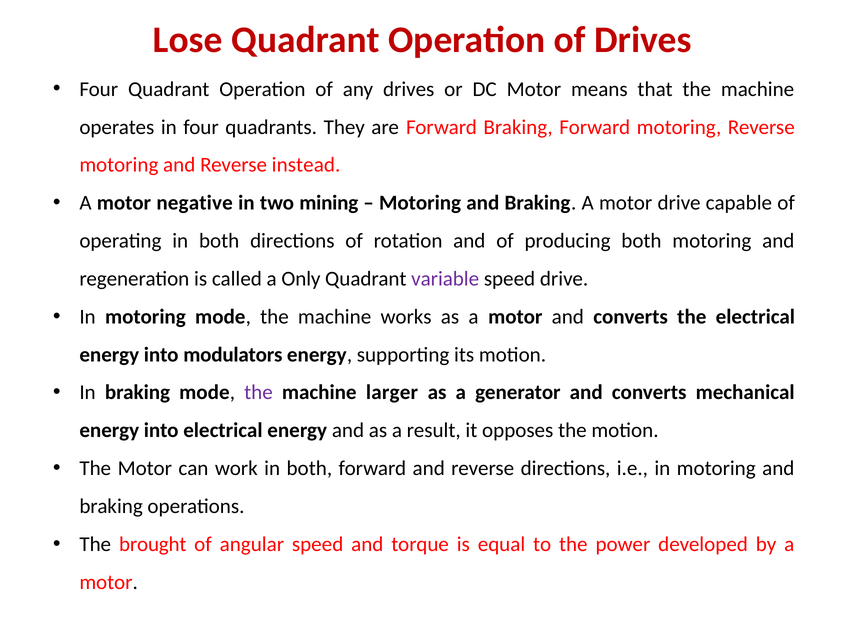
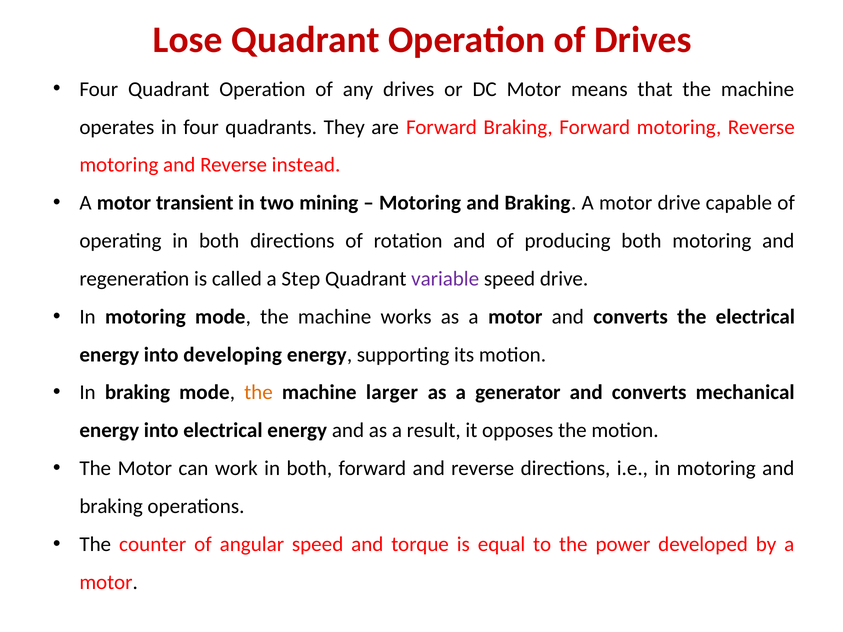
negative: negative -> transient (195, 203)
Only: Only -> Step (301, 279)
modulators: modulators -> developing (233, 355)
the colour: purple -> orange (258, 393)
brought: brought -> counter (153, 544)
